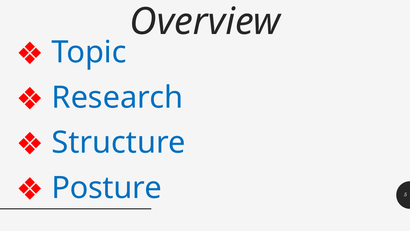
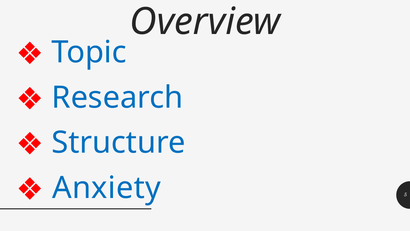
Posture: Posture -> Anxiety (106, 188)
